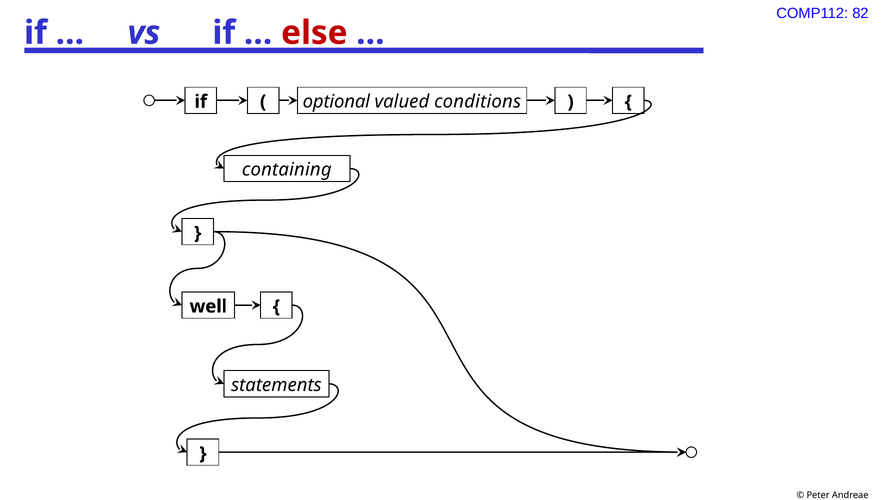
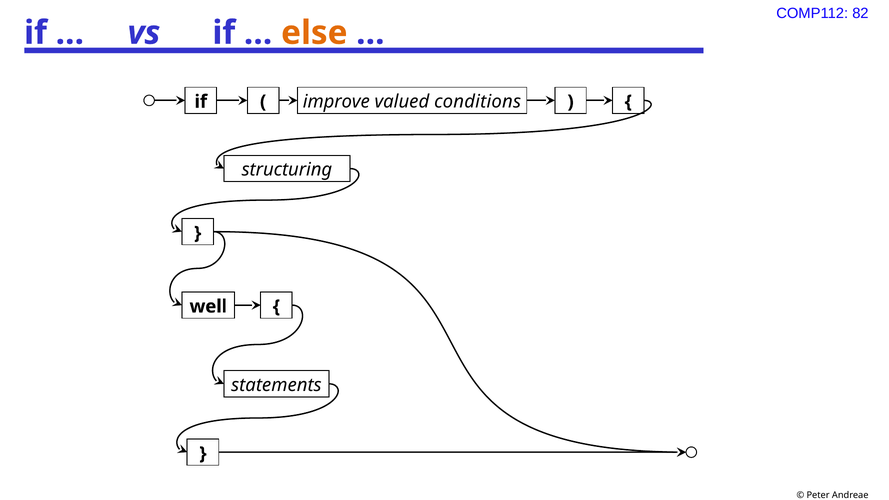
else colour: red -> orange (314, 33)
optional: optional -> improve (336, 102)
containing: containing -> structuring (287, 170)
